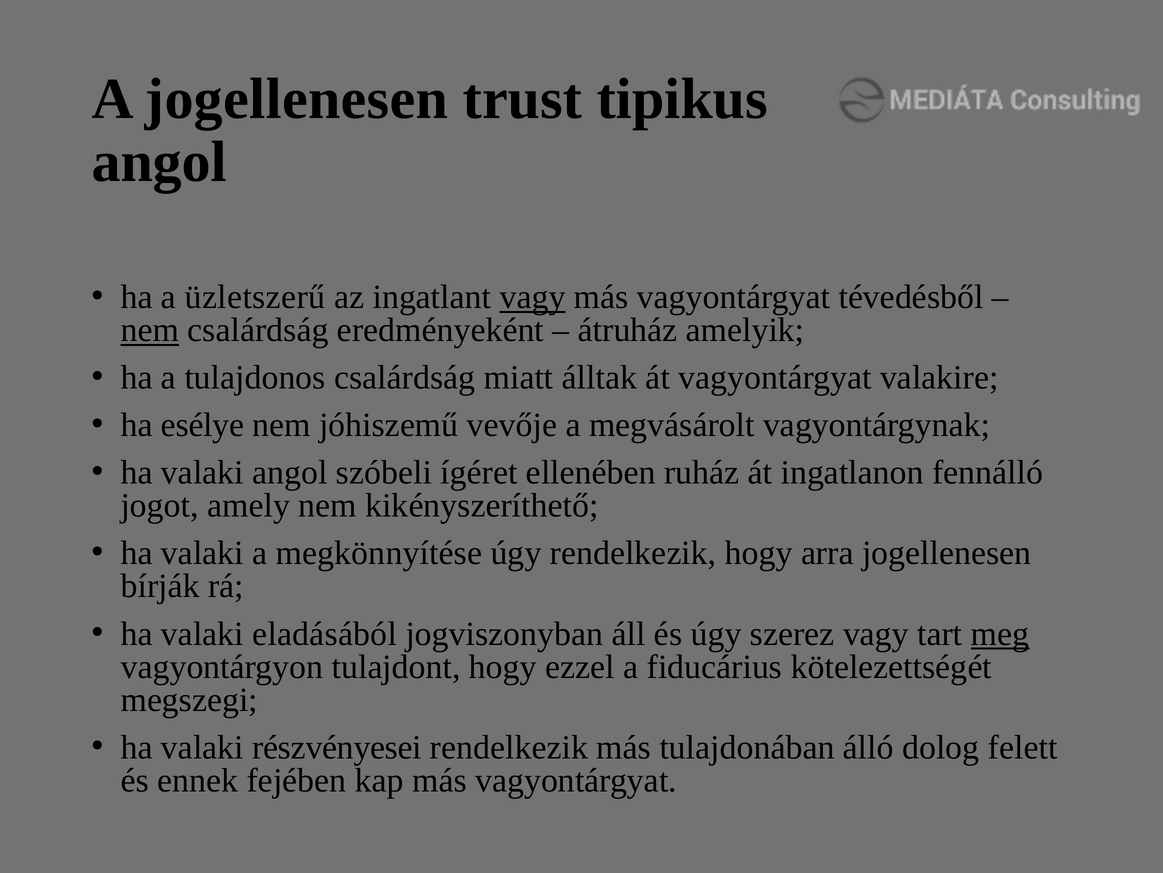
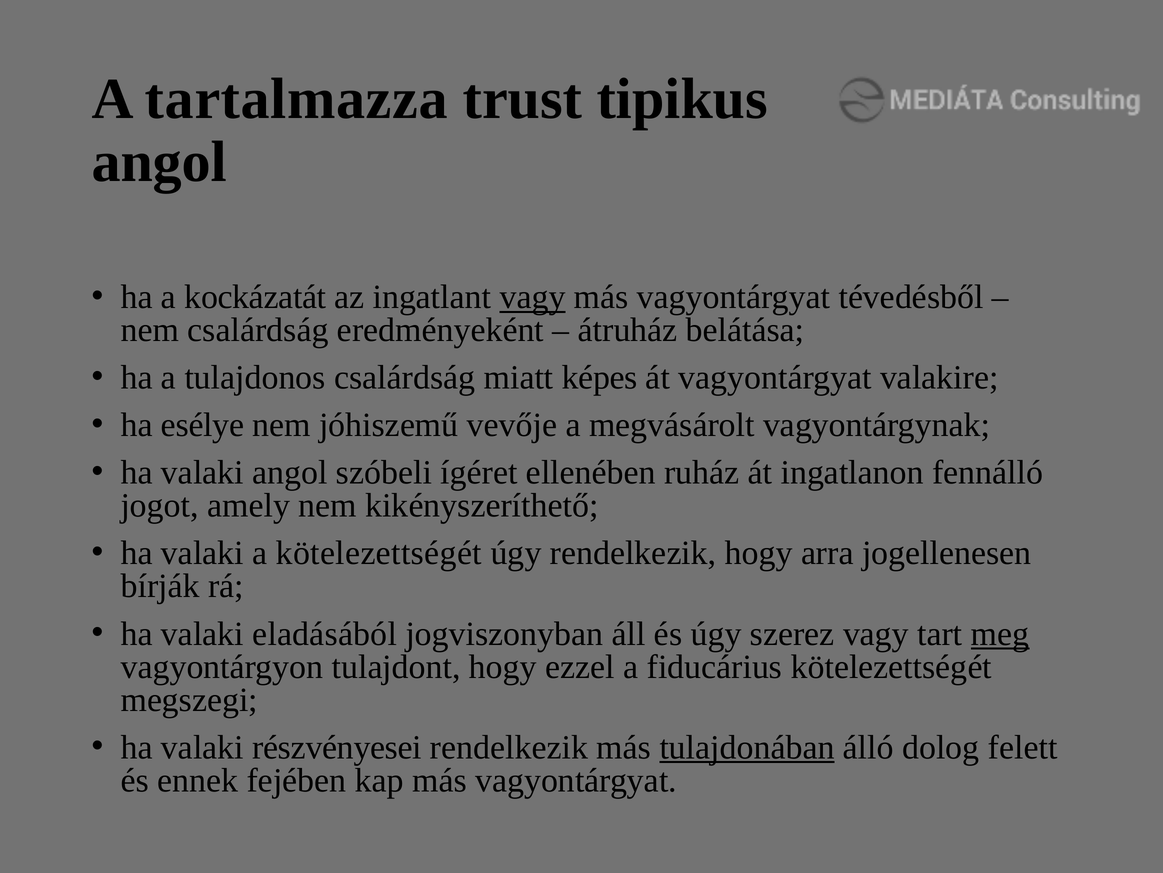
A jogellenesen: jogellenesen -> tartalmazza (296, 99)
üzletszerű: üzletszerű -> kockázatát (255, 297)
nem underline: present -> none (150, 330)
amelyik: amelyik -> belátása (745, 330)
álltak: álltak -> képes (600, 377)
a megkönnyítése: megkönnyítése -> kötelezettségét (379, 553)
tulajdonában underline: none -> present (747, 747)
